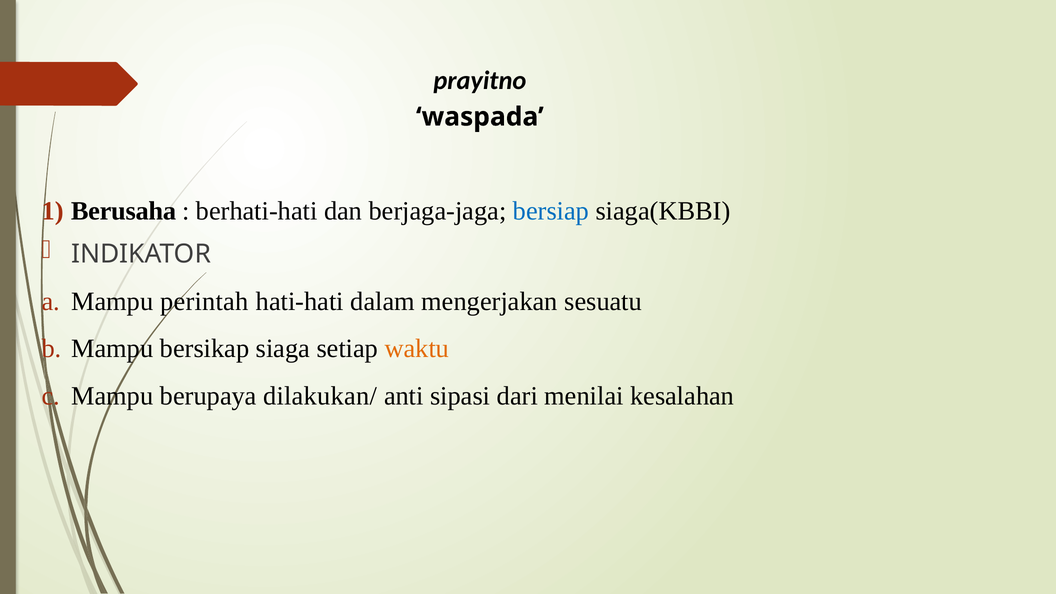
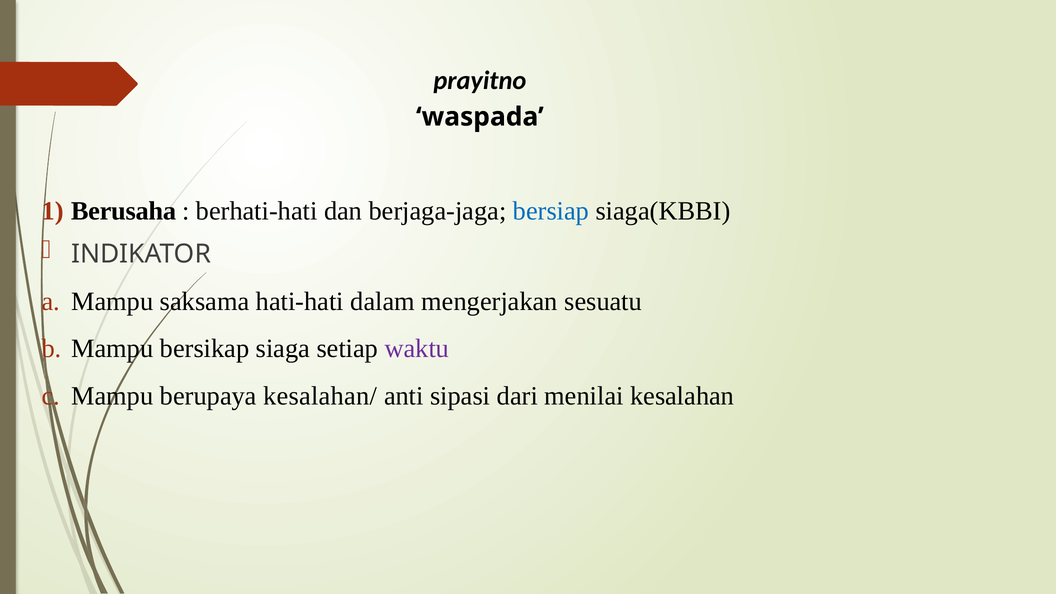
perintah: perintah -> saksama (205, 301)
waktu colour: orange -> purple (417, 349)
dilakukan/: dilakukan/ -> kesalahan/ (320, 396)
